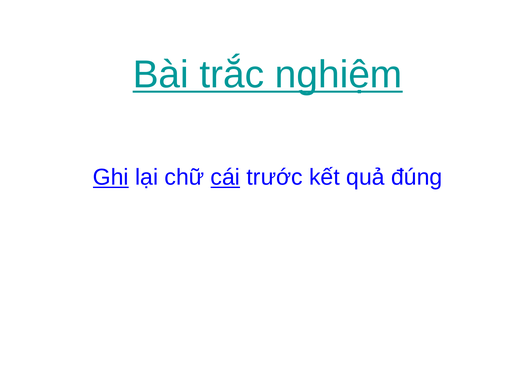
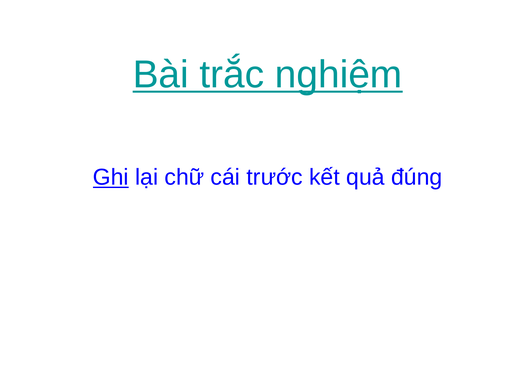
cái underline: present -> none (225, 177)
